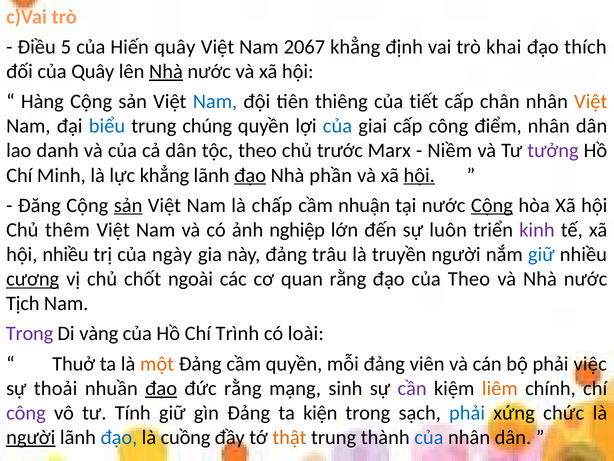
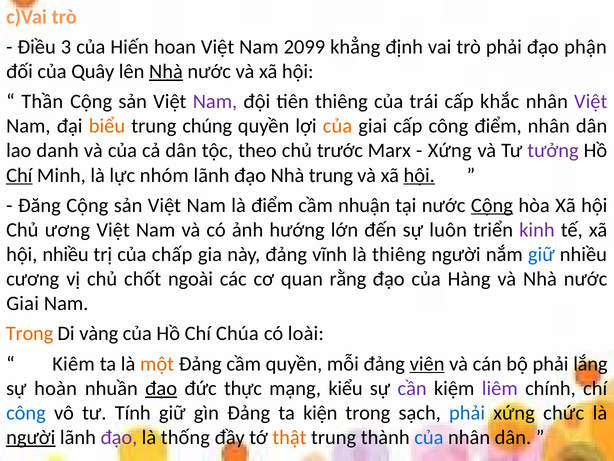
5: 5 -> 3 (66, 47)
Hiến quây: quây -> hoan (175, 47)
2067: 2067 -> 2099 (304, 47)
trò khai: khai -> phải (504, 47)
thích: thích -> phận (585, 47)
Hàng: Hàng -> Thần (42, 101)
Nam colour: blue -> purple (215, 101)
tiết: tiết -> trái (424, 101)
chân: chân -> khắc (500, 101)
Việt colour: orange -> purple (591, 101)
biểu colour: blue -> orange (107, 126)
của colour: blue -> orange (337, 126)
Niềm: Niềm -> Xứng (450, 151)
Chí underline: none -> present (19, 175)
lực khẳng: khẳng -> nhóm (164, 175)
đạo underline: present -> none (250, 175)
Nhà phần: phần -> trung (331, 175)
sản underline: present -> none (128, 205)
là chấp: chấp -> điểm (272, 205)
thêm: thêm -> ương (67, 230)
nghiệp: nghiệp -> hướng (297, 230)
ngày: ngày -> chấp (172, 254)
trâu: trâu -> vĩnh (330, 254)
là truyền: truyền -> thiêng (399, 254)
cương underline: present -> none (33, 279)
của Theo: Theo -> Hàng (469, 279)
Tịch: Tịch -> Giai (23, 303)
Trong colour: purple -> orange (30, 333)
Trình: Trình -> Chúa (237, 333)
Thuở: Thuở -> Kiêm (74, 363)
viên underline: none -> present (427, 363)
việc: việc -> lắng (590, 363)
thoải: thoải -> hoàn (56, 388)
đức rằng: rằng -> thực (243, 388)
sinh: sinh -> kiểu (346, 388)
liêm colour: orange -> purple (500, 388)
công colour: purple -> blue (26, 413)
đạo colour: blue -> purple (119, 437)
cuồng: cuồng -> thống (185, 437)
